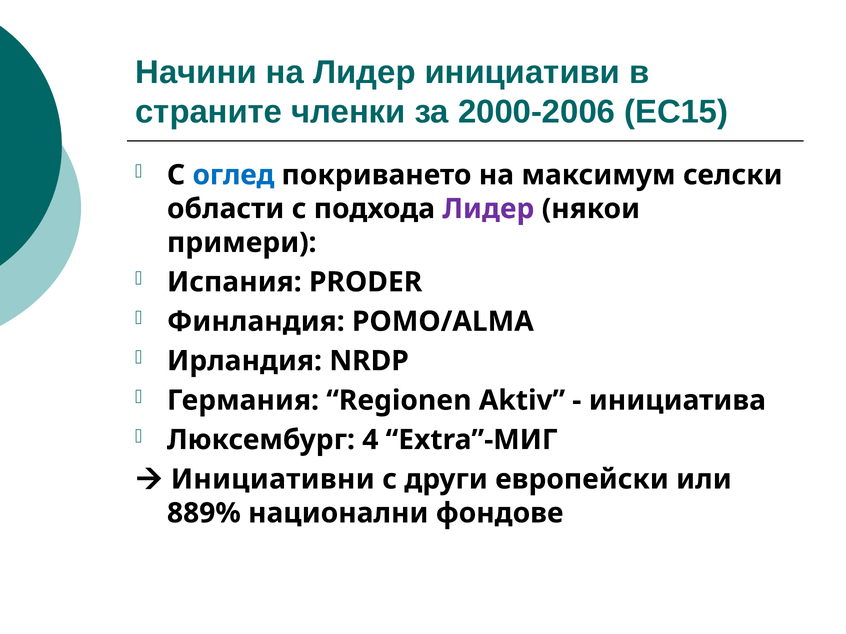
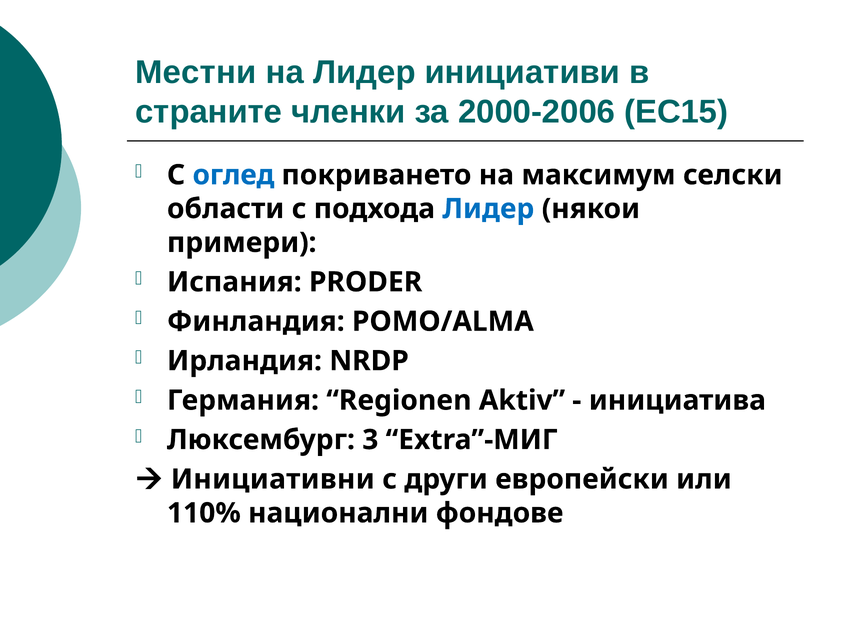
Начини: Начини -> Местни (196, 72)
Лидер colour: purple -> blue (488, 209)
4: 4 -> 3 (370, 440)
889%: 889% -> 110% (204, 513)
